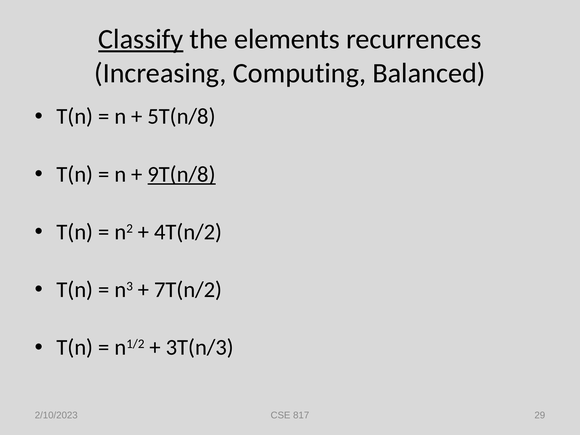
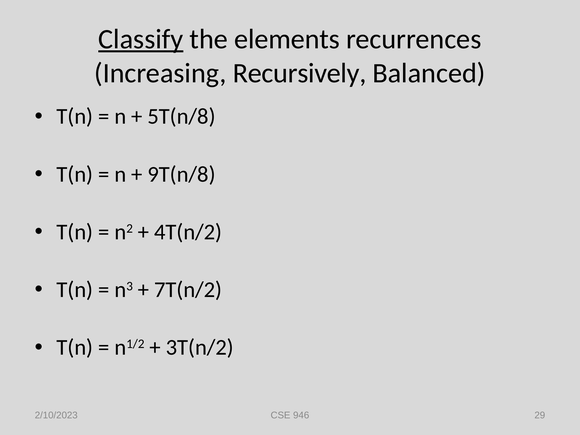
Computing: Computing -> Recursively (300, 73)
9T(n/8 underline: present -> none (182, 174)
3T(n/3: 3T(n/3 -> 3T(n/2 (200, 348)
817: 817 -> 946 (301, 415)
